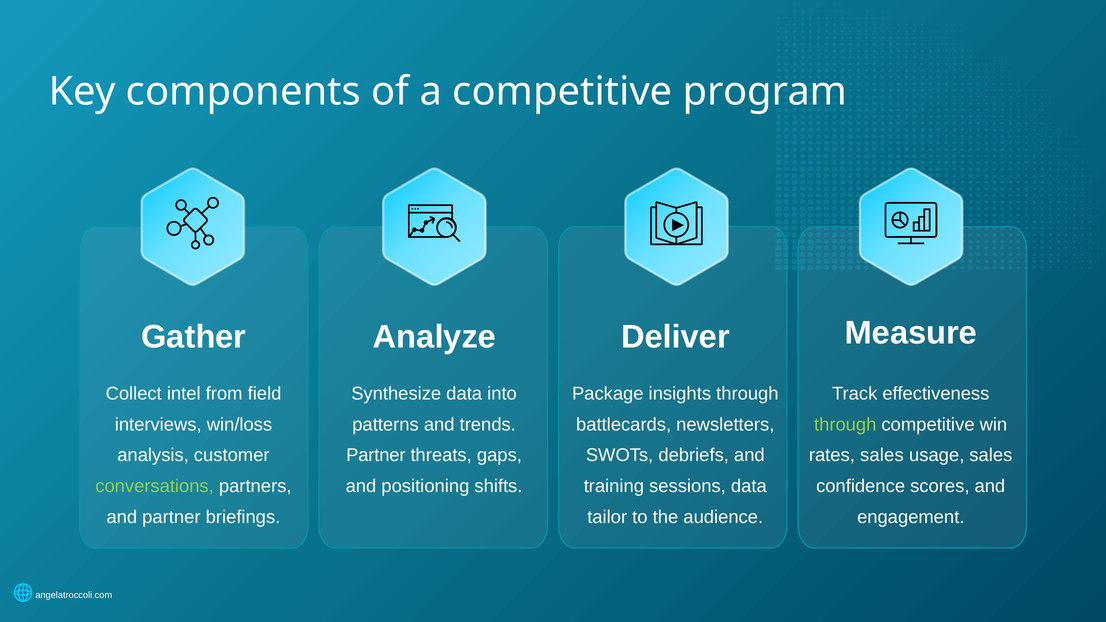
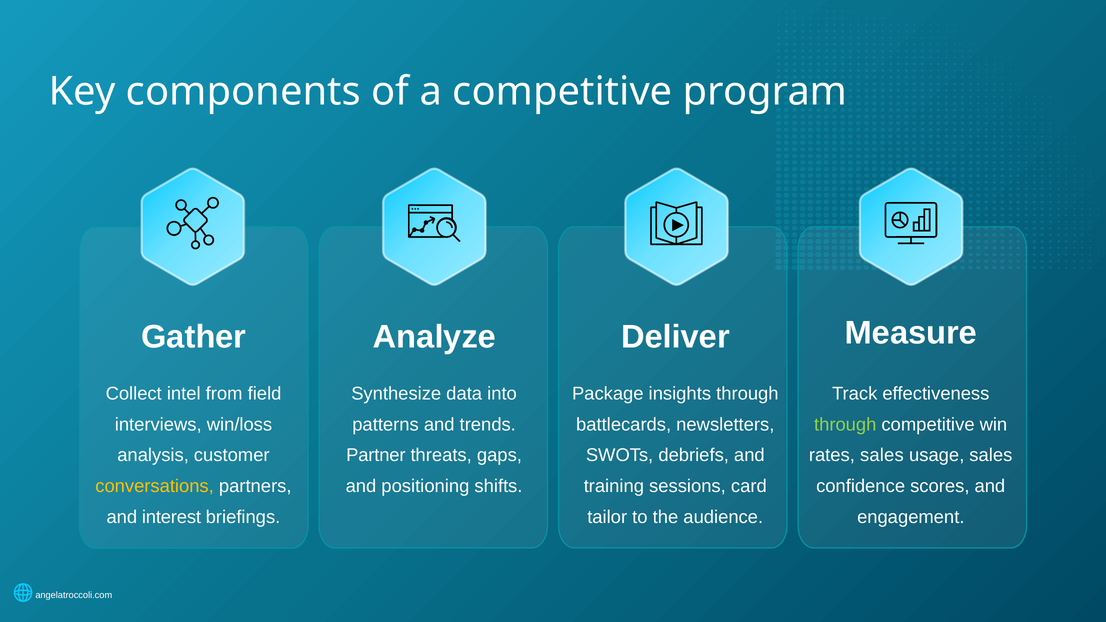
conversations colour: light green -> yellow (155, 486)
sessions data: data -> card (749, 486)
and partner: partner -> interest (171, 517)
